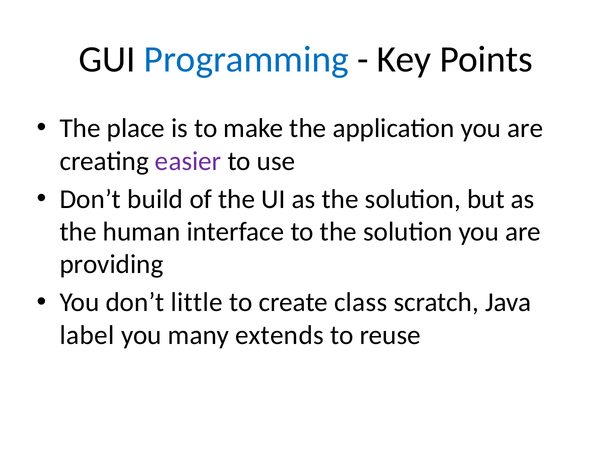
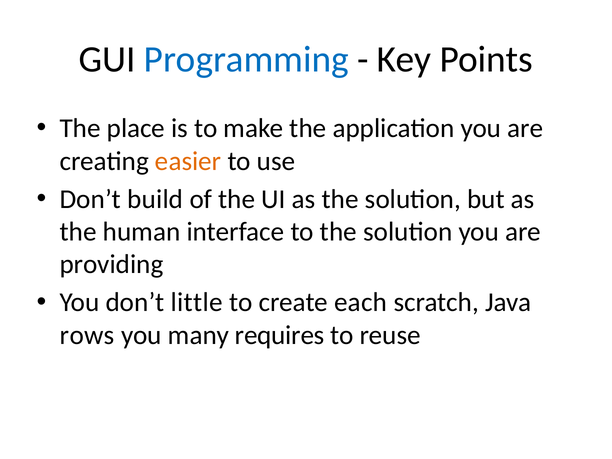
easier colour: purple -> orange (188, 161)
class: class -> each (361, 303)
label: label -> rows (87, 335)
extends: extends -> requires (280, 335)
